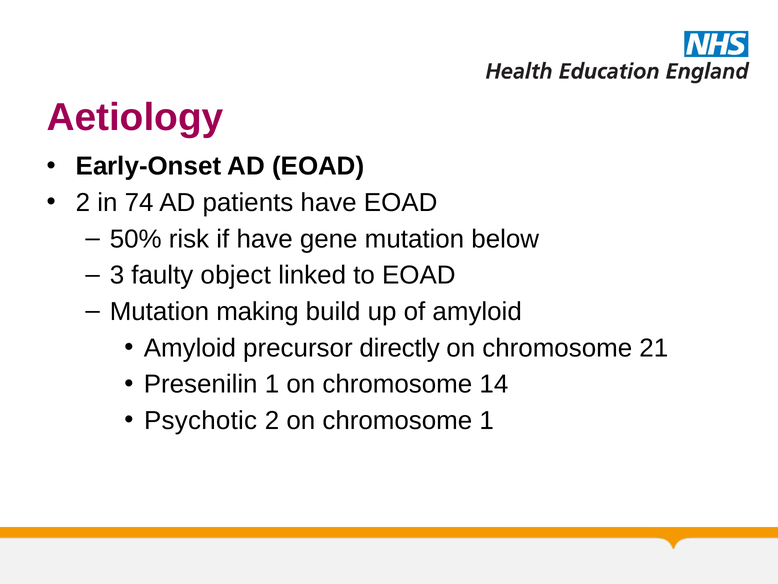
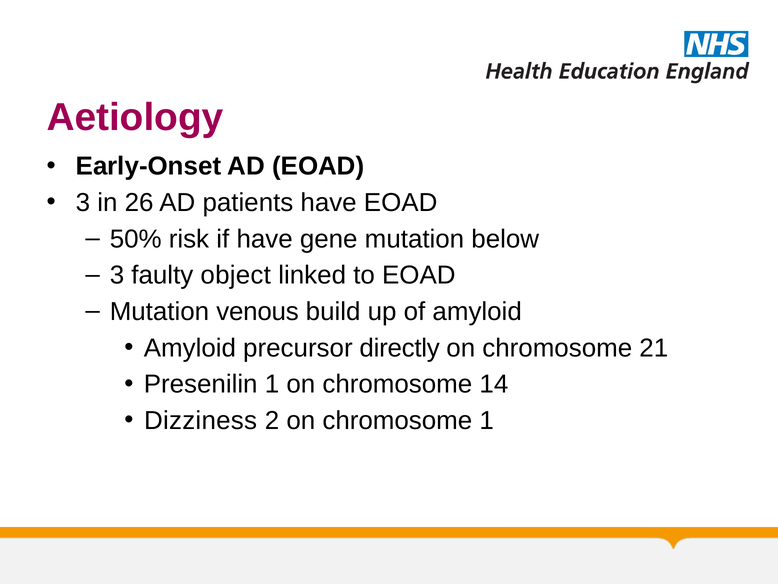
2: 2 -> 3 (83, 203)
74: 74 -> 26 (139, 203)
making: making -> venous (258, 311)
Psychotic: Psychotic -> Dizziness (201, 420)
